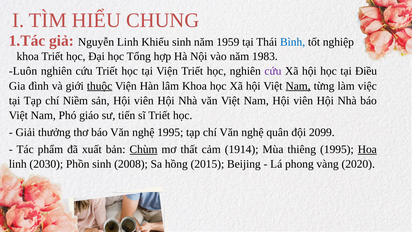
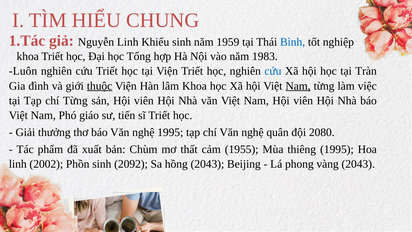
cứu colour: purple -> blue (273, 71)
Điều: Điều -> Tràn (366, 71)
chí Niềm: Niềm -> Từng (75, 100)
2099: 2099 -> 2080 (322, 132)
Chùm underline: present -> none (143, 149)
1914: 1914 -> 1955 (242, 149)
Hoa underline: present -> none (367, 149)
2030: 2030 -> 2002 (46, 164)
2008: 2008 -> 2092 (131, 164)
hồng 2015: 2015 -> 2043 (207, 164)
vàng 2020: 2020 -> 2043 (358, 164)
